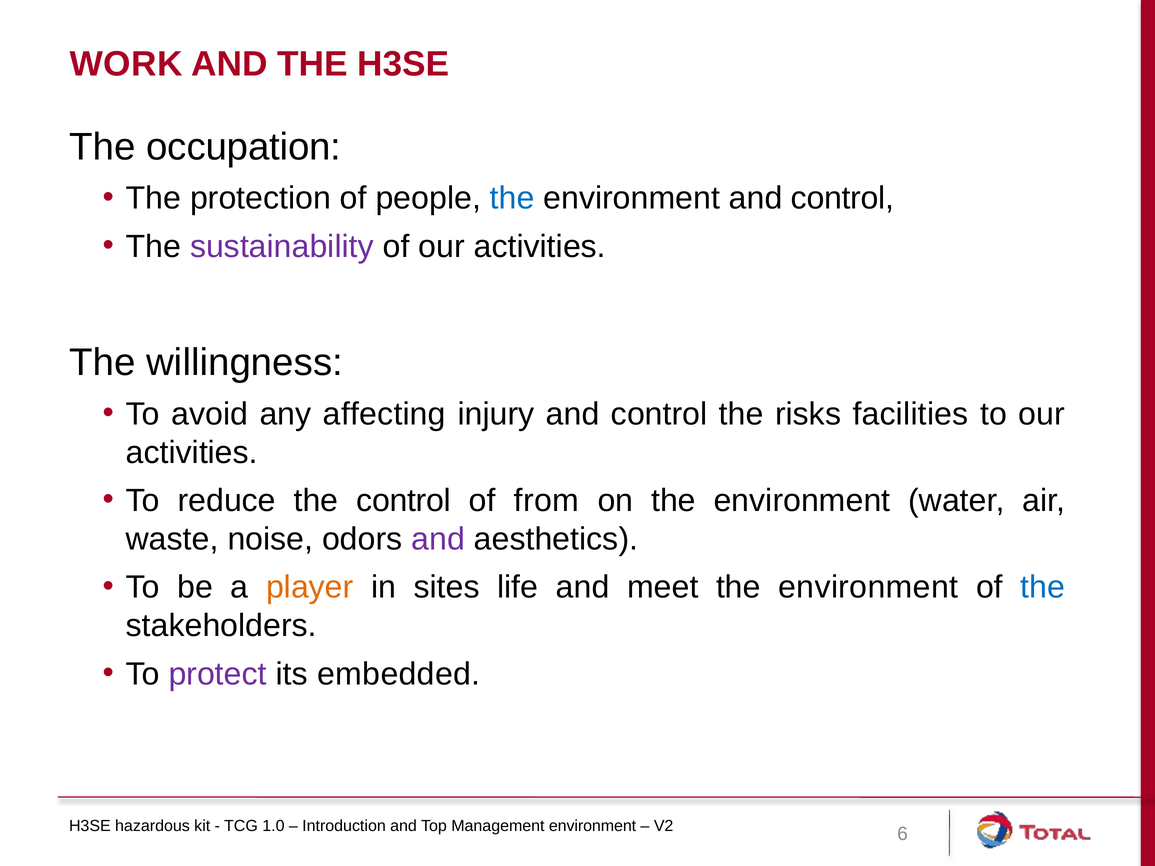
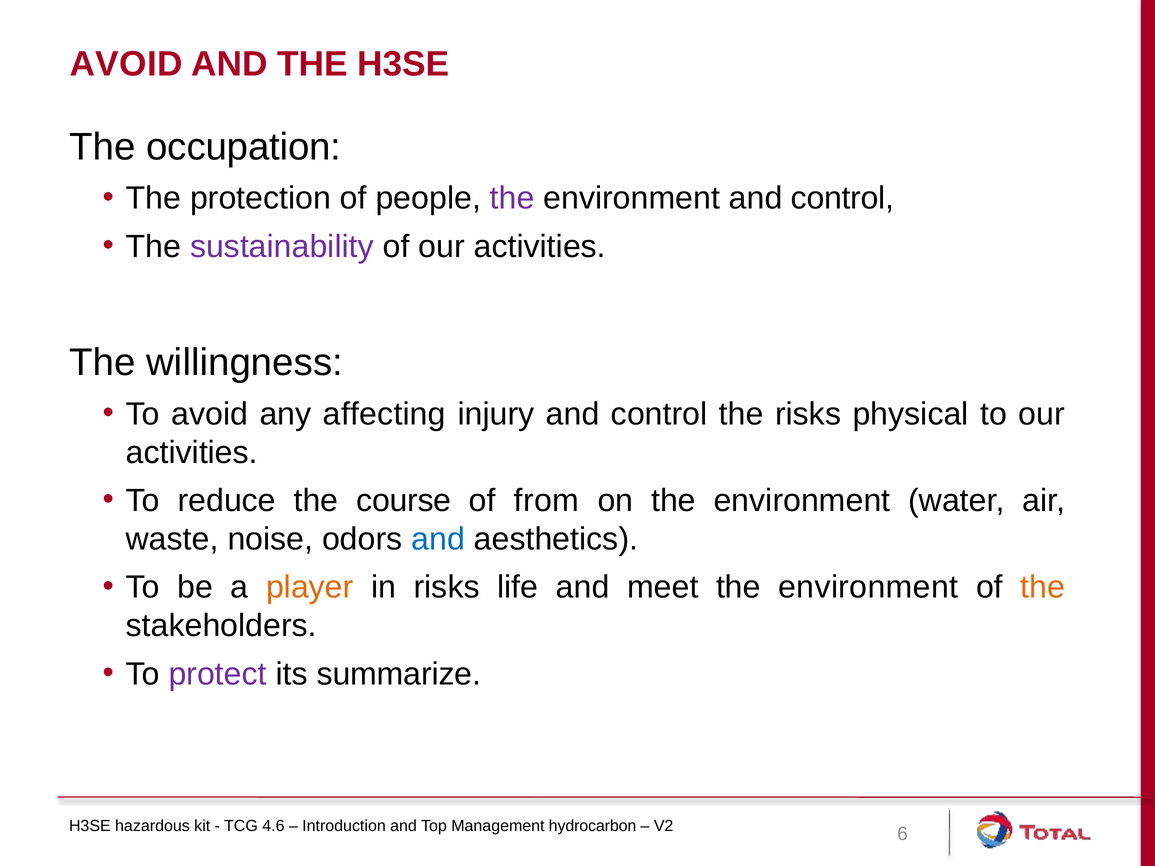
WORK: WORK -> AVOID (126, 64)
the colour: blue -> purple (512, 198)
facilities: facilities -> physical (911, 414)
the control: control -> course (404, 501)
and colour: purple -> blue (438, 539)
in sites: sites -> risks (447, 588)
the colour: blue -> orange (1043, 588)
embedded: embedded -> summarize (399, 674)
1.0: 1.0 -> 4.6 (273, 826)
Management environment: environment -> hydrocarbon (593, 826)
